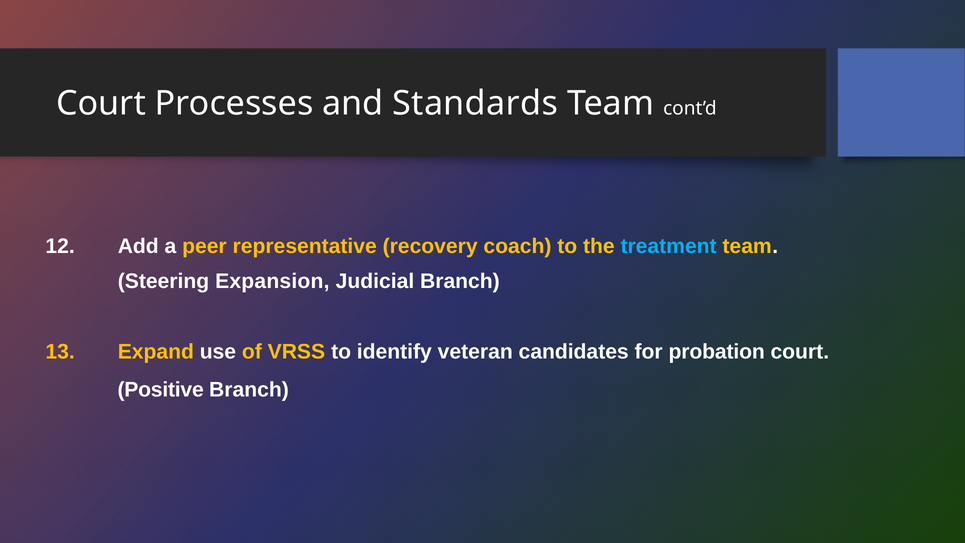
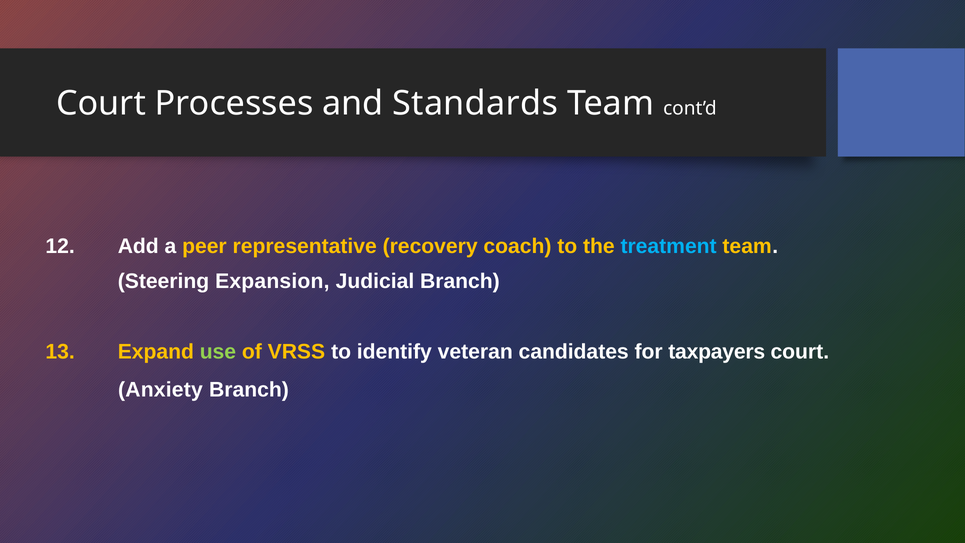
use colour: white -> light green (218, 351)
probation: probation -> taxpayers (717, 351)
Positive: Positive -> Anxiety (160, 390)
